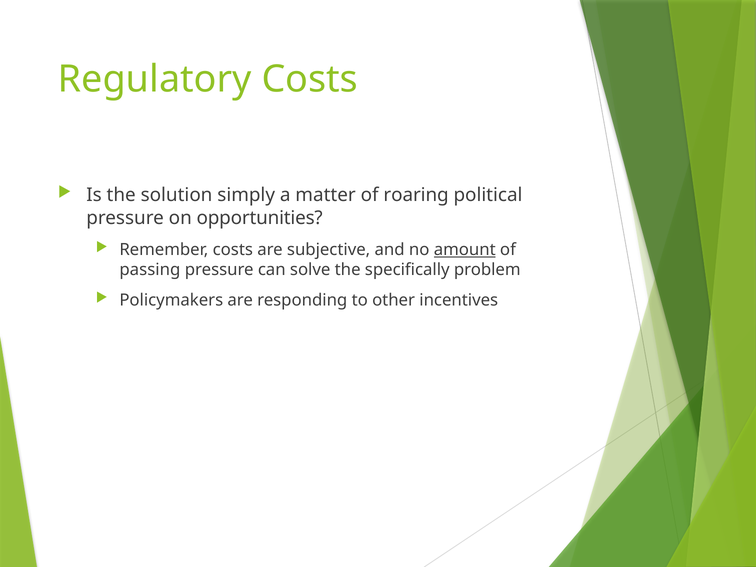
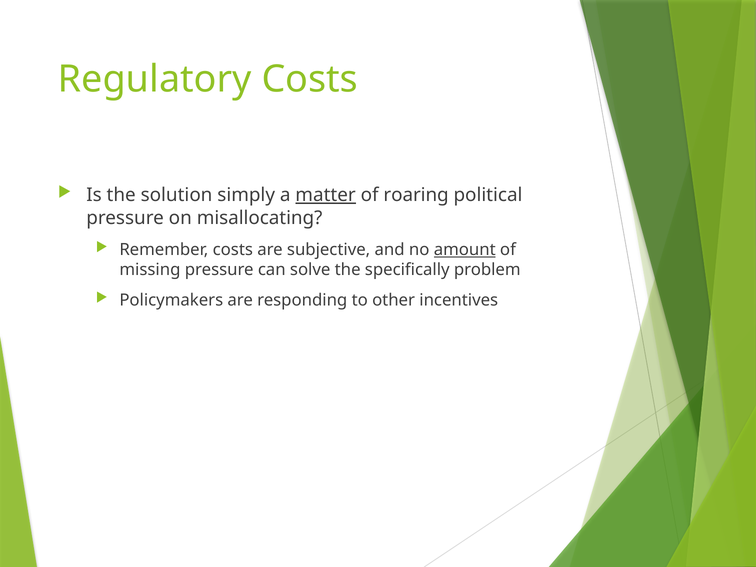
matter underline: none -> present (326, 195)
opportunities: opportunities -> misallocating (260, 218)
passing: passing -> missing (150, 270)
